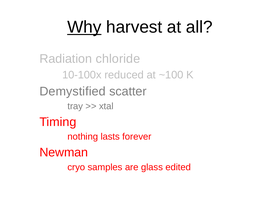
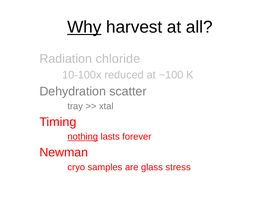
Demystified: Demystified -> Dehydration (73, 91)
nothing underline: none -> present (83, 137)
edited: edited -> stress (178, 167)
